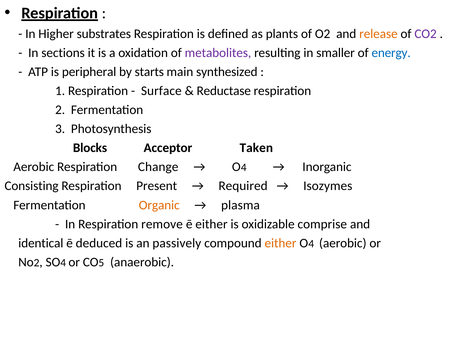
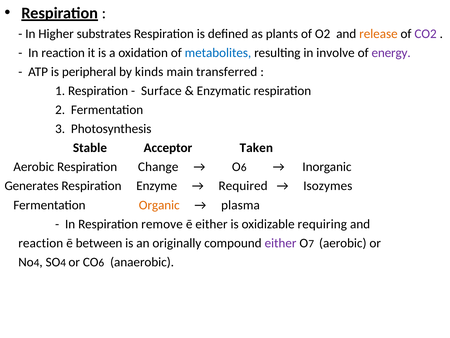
In sections: sections -> reaction (63, 53)
metabolites colour: purple -> blue (218, 53)
smaller: smaller -> involve (336, 53)
energy colour: blue -> purple (391, 53)
starts: starts -> kinds (149, 72)
synthesized: synthesized -> transferred (227, 72)
Reductase: Reductase -> Enzymatic (224, 91)
Blocks: Blocks -> Stable (90, 148)
4: 4 -> 6 (244, 167)
Consisting: Consisting -> Generates (32, 186)
Present: Present -> Enzyme (157, 186)
comprise: comprise -> requiring (322, 224)
identical: identical -> reaction (41, 243)
deduced: deduced -> between (99, 243)
passively: passively -> originally (177, 243)
either colour: orange -> purple (281, 243)
4: 4 -> 7 (311, 243)
2: 2 -> 4 (37, 262)
5: 5 -> 6 (101, 262)
